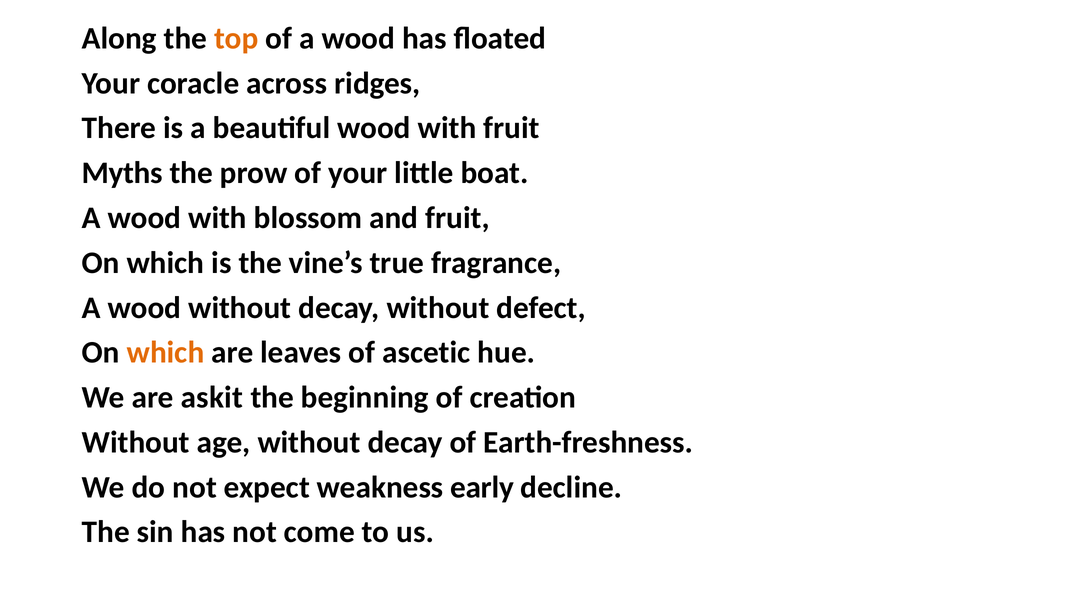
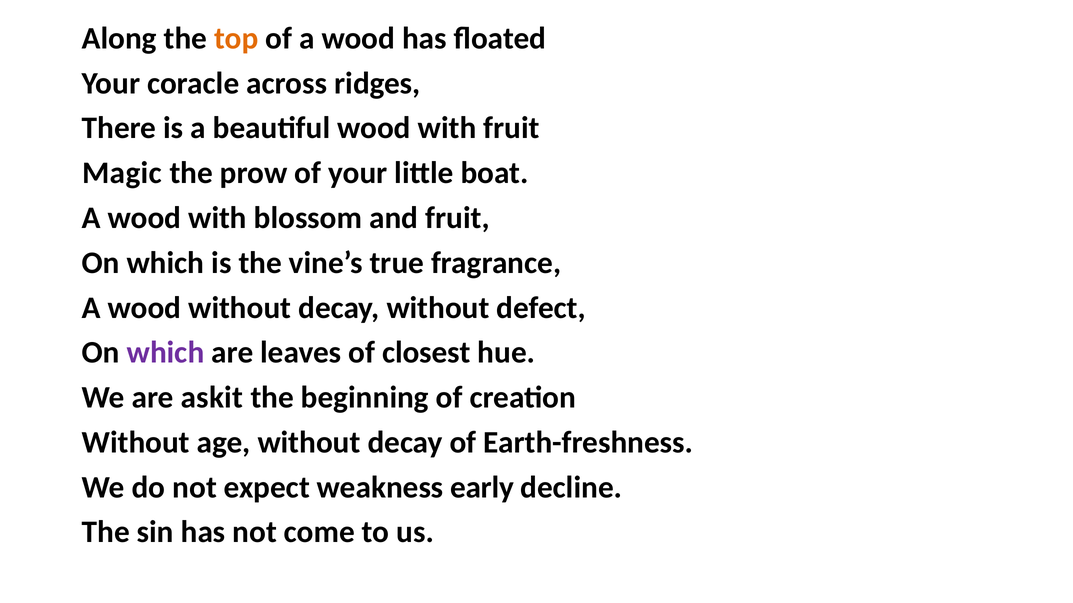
Myths: Myths -> Magic (122, 173)
which colour: orange -> purple (166, 353)
ascetic: ascetic -> closest (426, 353)
